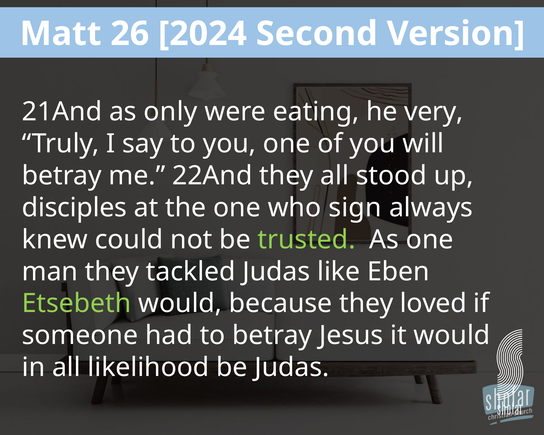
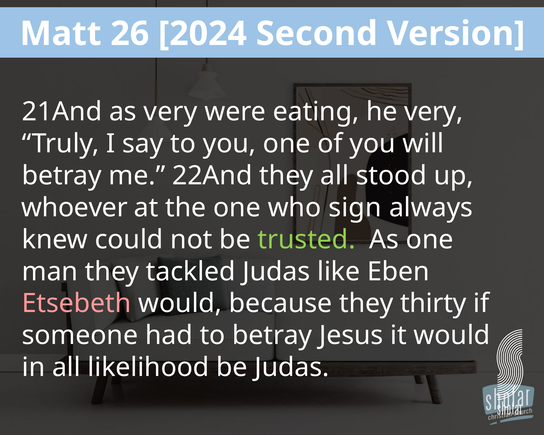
as only: only -> very (170, 112)
disciples: disciples -> whoever (74, 208)
Etsebeth colour: light green -> pink (77, 303)
loved: loved -> thirty (433, 303)
